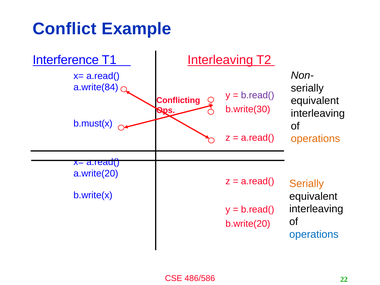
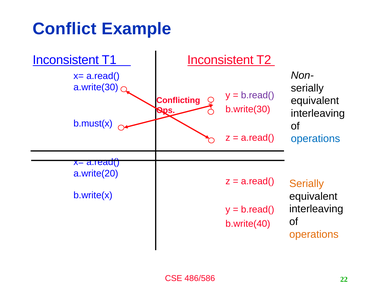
Interference: Interference -> Inconsistent (66, 60)
T1 Interleaving: Interleaving -> Inconsistent (220, 60)
a.write(84: a.write(84 -> a.write(30 (96, 87)
operations colour: orange -> blue (315, 139)
b.write(20: b.write(20 -> b.write(40 (248, 224)
operations colour: blue -> orange (314, 234)
